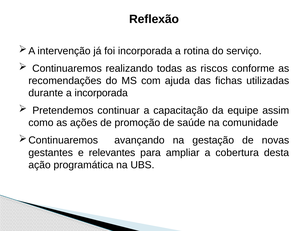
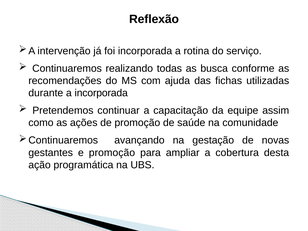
riscos: riscos -> busca (214, 68)
e relevantes: relevantes -> promoção (112, 153)
